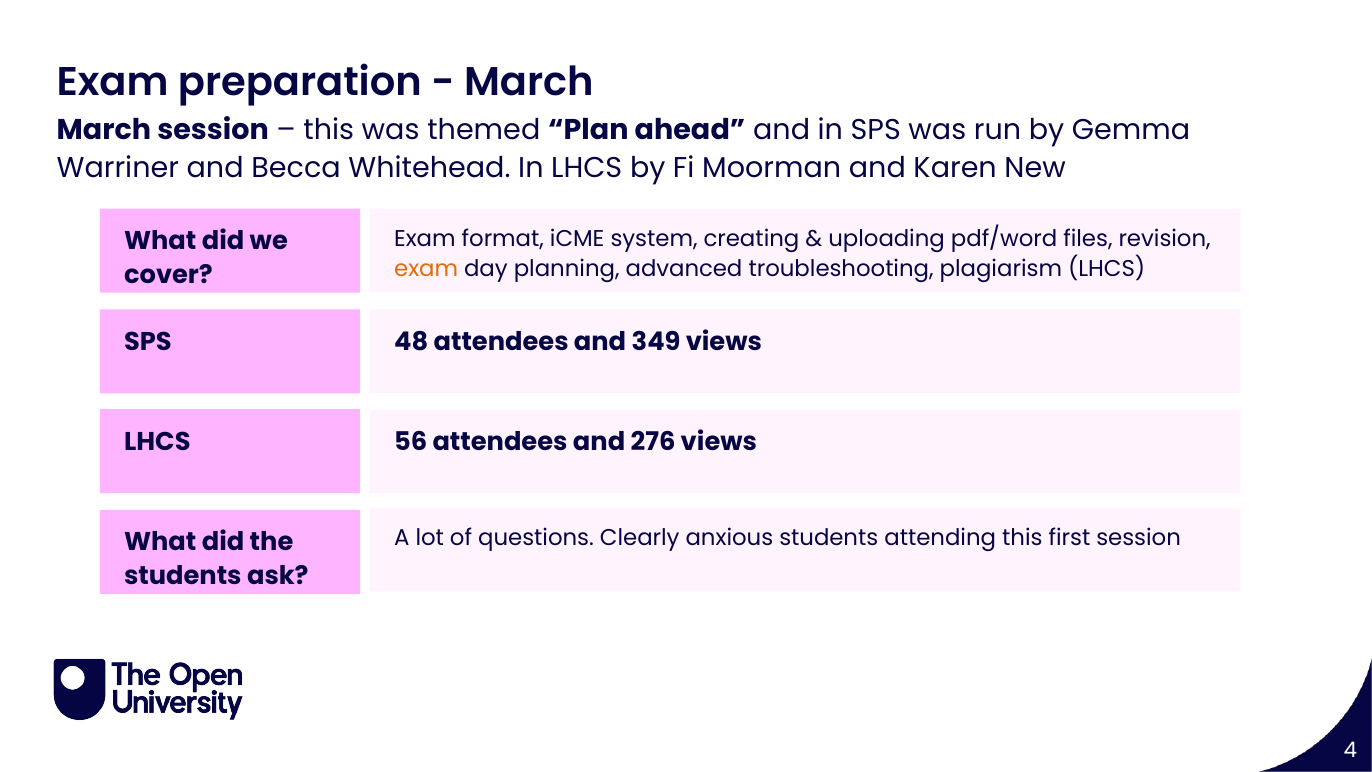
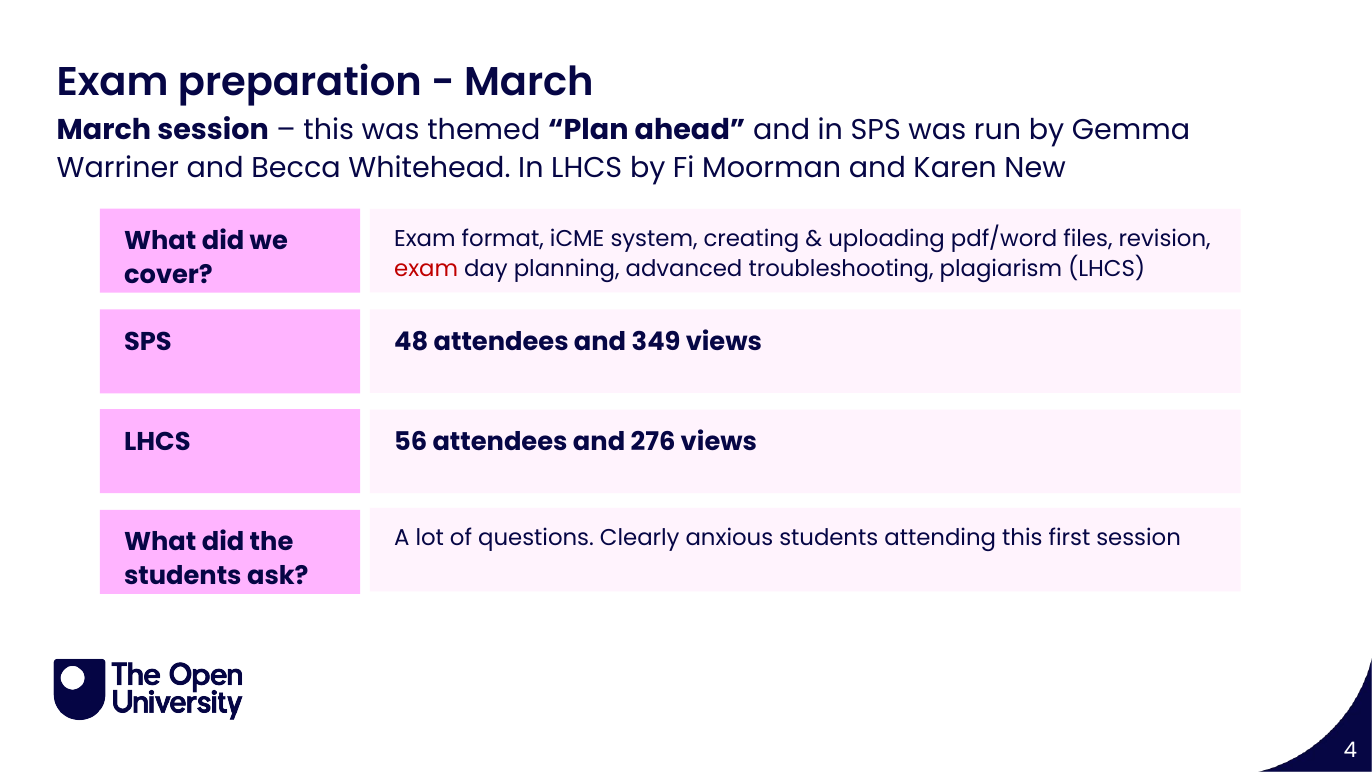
exam colour: orange -> red (426, 269)
